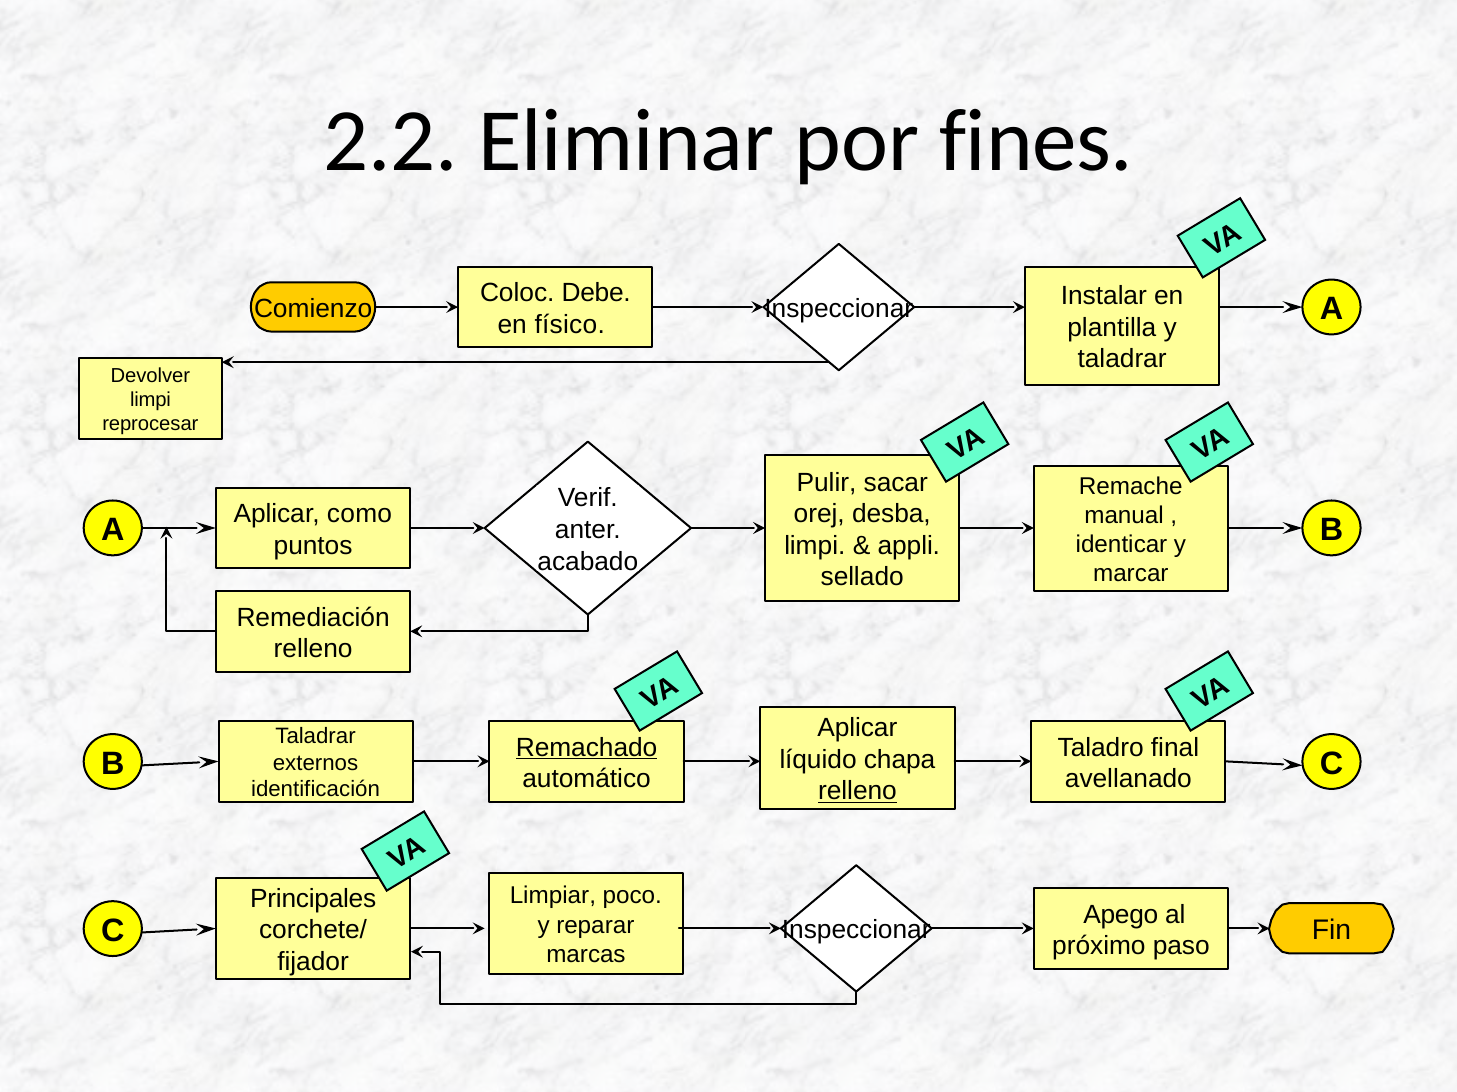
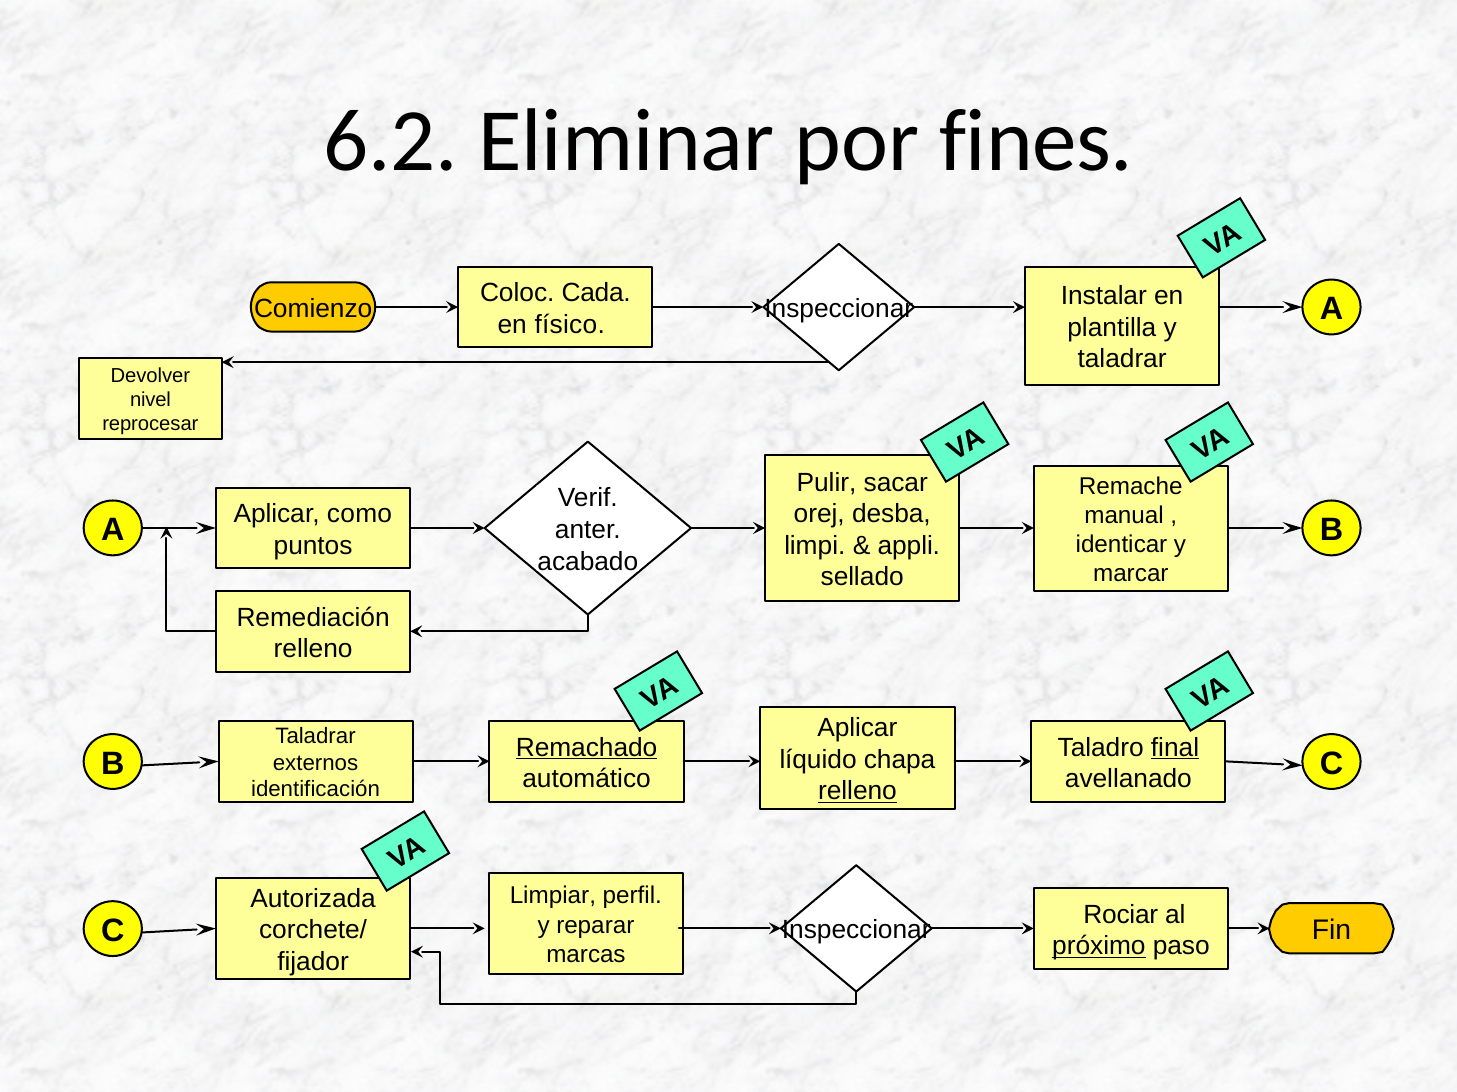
2.2: 2.2 -> 6.2 (391, 141)
Debe: Debe -> Cada (596, 293)
limpi: limpi -> nivel (150, 400)
final underline: none -> present (1175, 748)
poco: poco -> perfil (632, 897)
Principales: Principales -> Autorizada (313, 899)
Apego: Apego -> Rociar (1121, 915)
próximo underline: none -> present (1099, 947)
